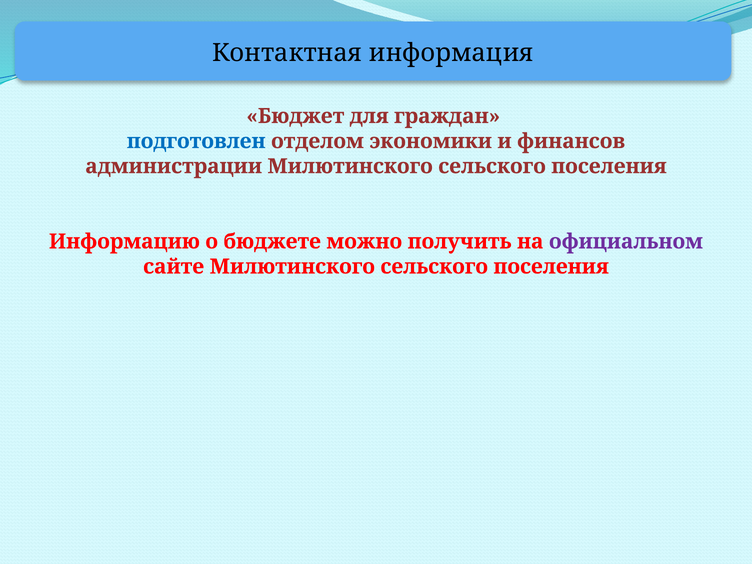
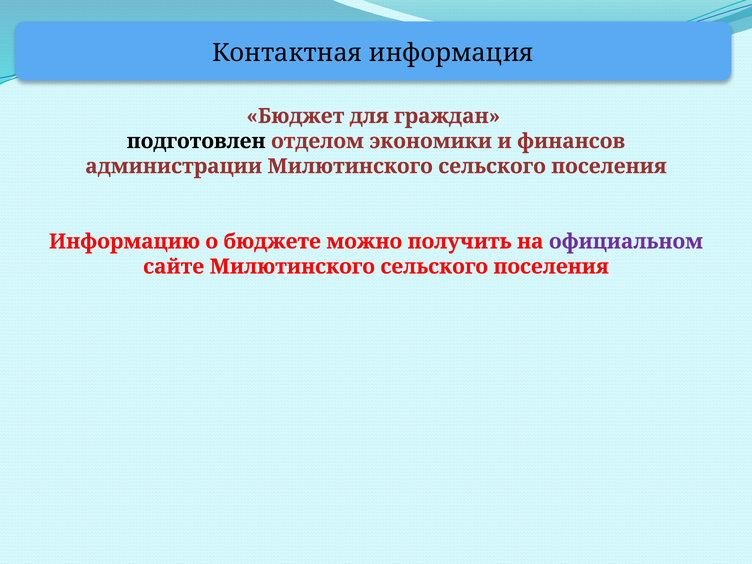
подготовлен colour: blue -> black (196, 141)
